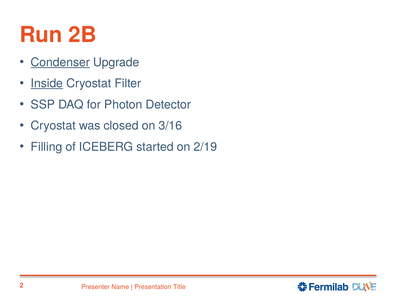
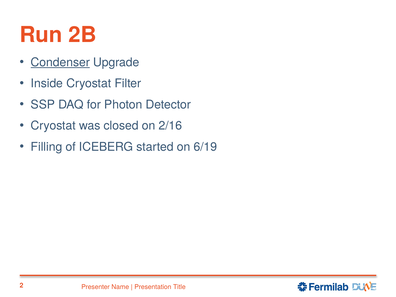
Inside underline: present -> none (47, 83)
3/16: 3/16 -> 2/16 (170, 126)
2/19: 2/19 -> 6/19 (205, 147)
